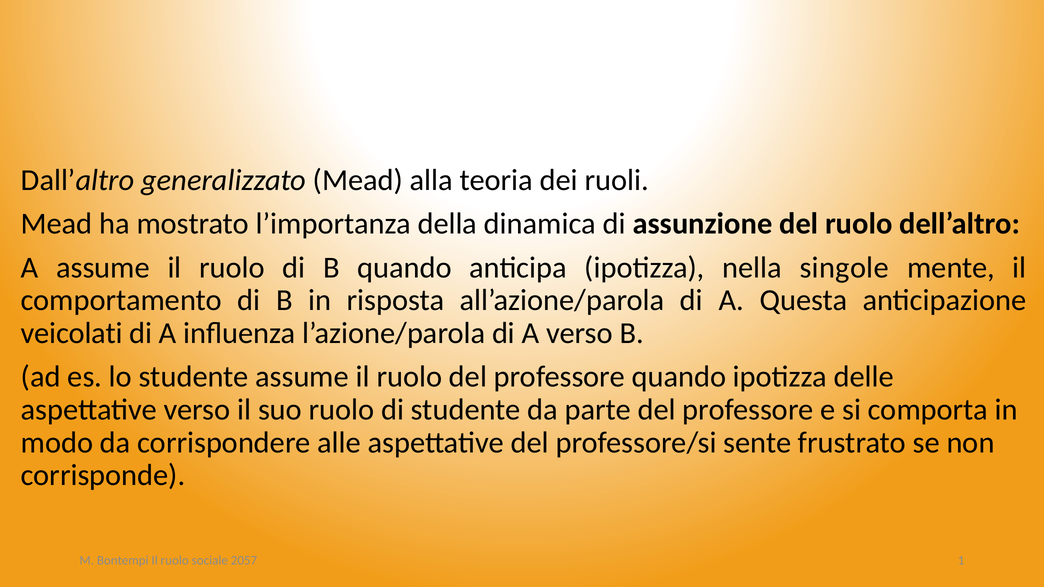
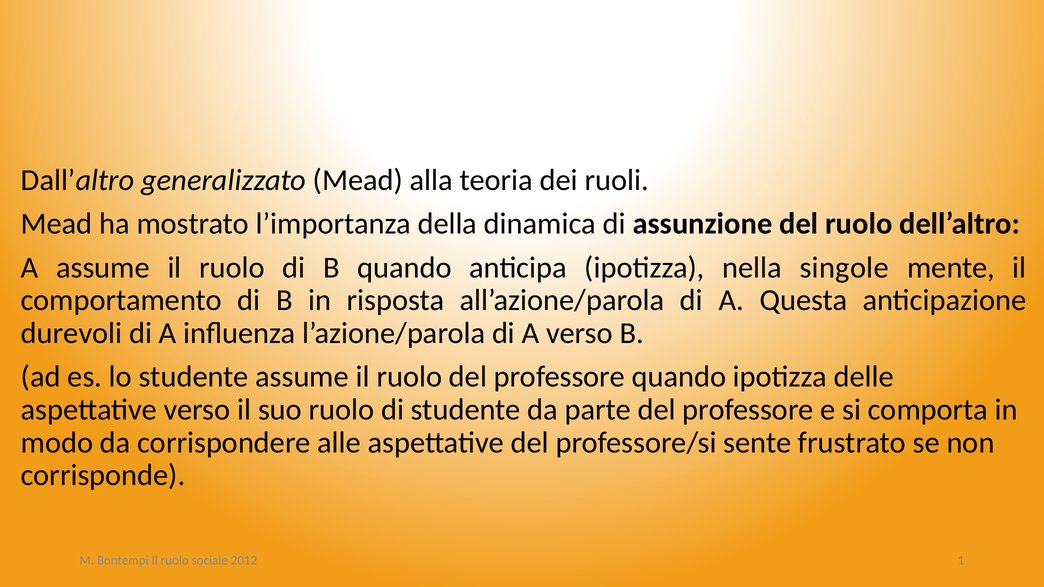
veicolati: veicolati -> durevoli (72, 333)
2057: 2057 -> 2012 (244, 561)
